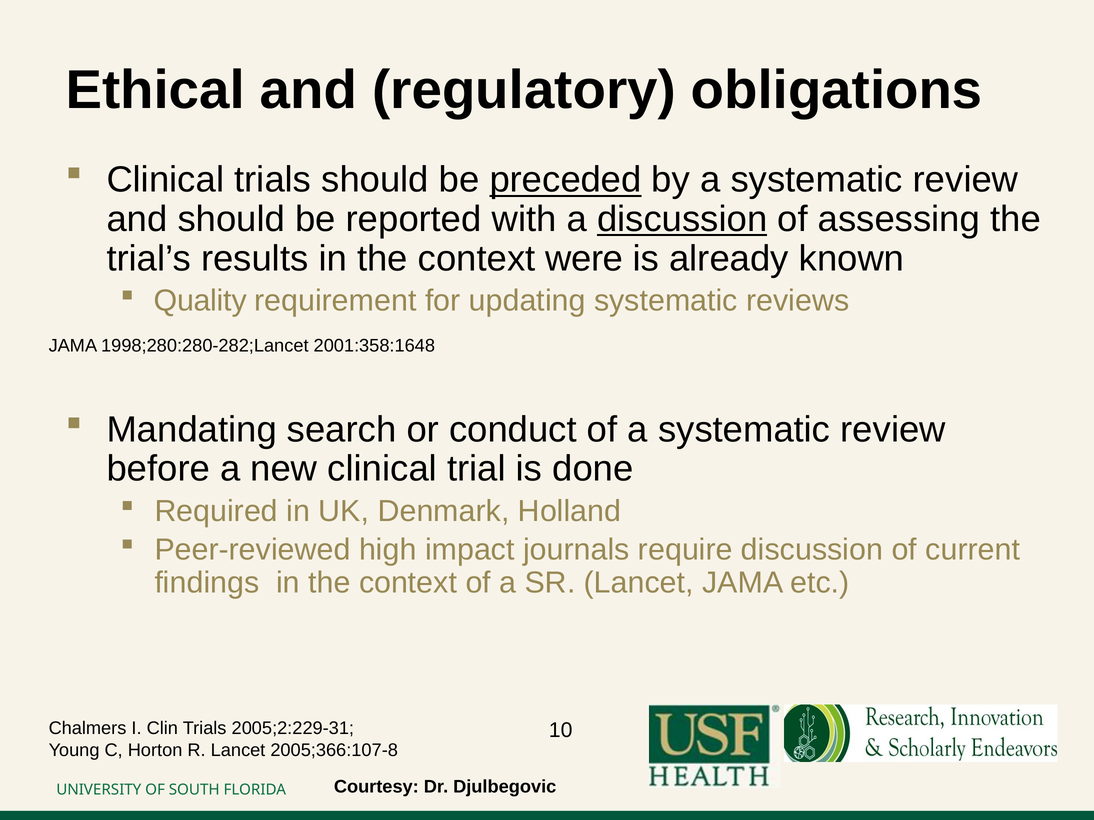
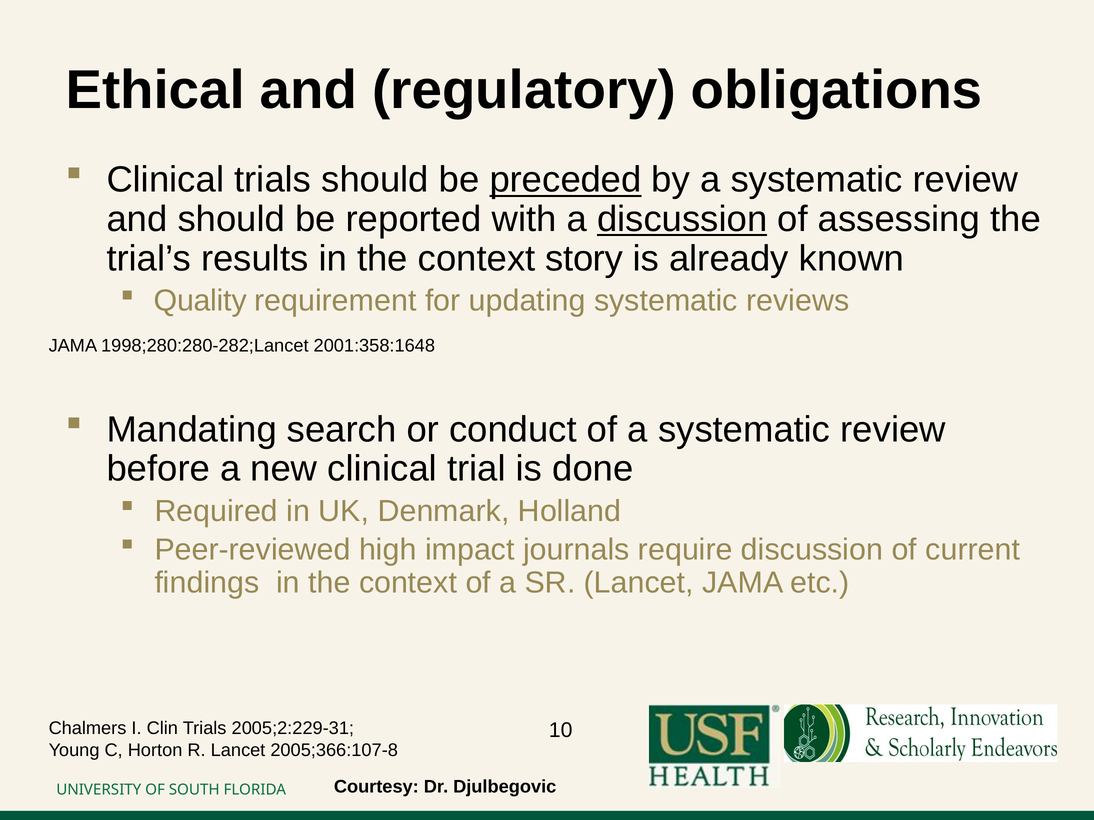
were: were -> story (584, 259)
